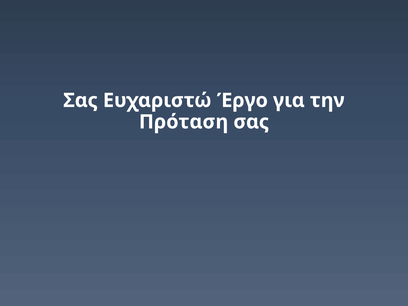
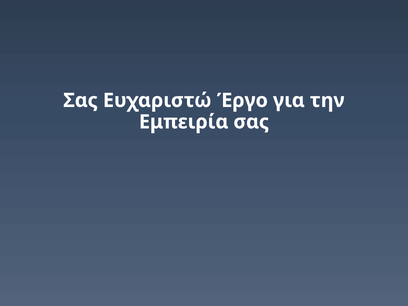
Πρόταση: Πρόταση -> Εμπειρία (184, 122)
